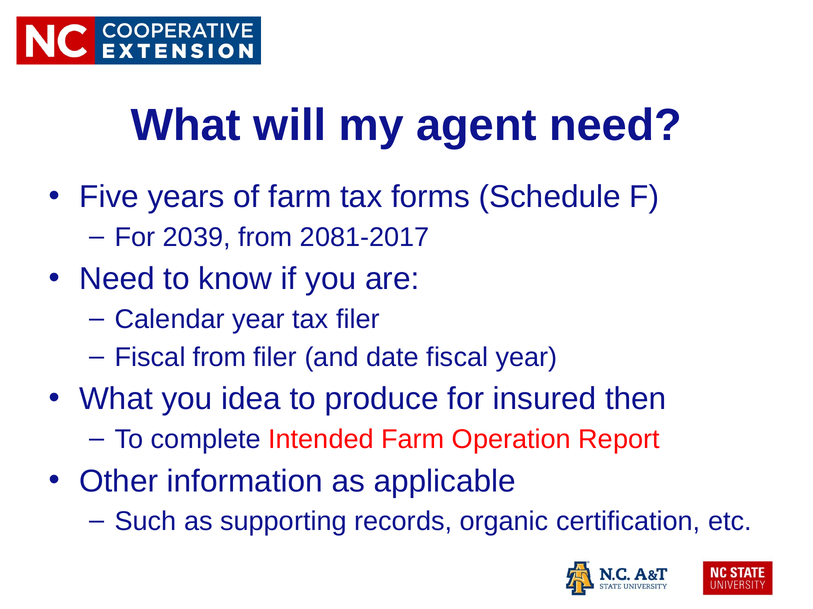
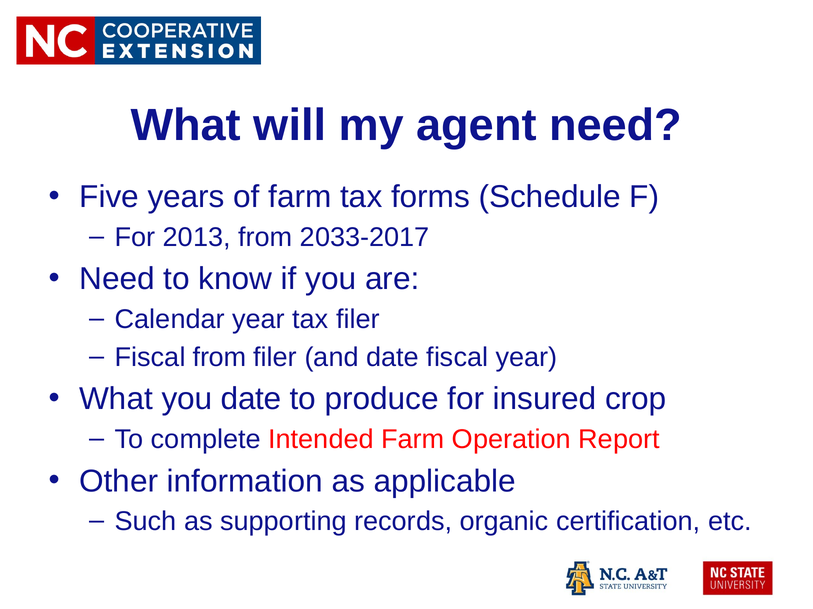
2039: 2039 -> 2013 (197, 237)
2081-2017: 2081-2017 -> 2033-2017 (365, 237)
you idea: idea -> date (251, 399)
then: then -> crop (636, 399)
